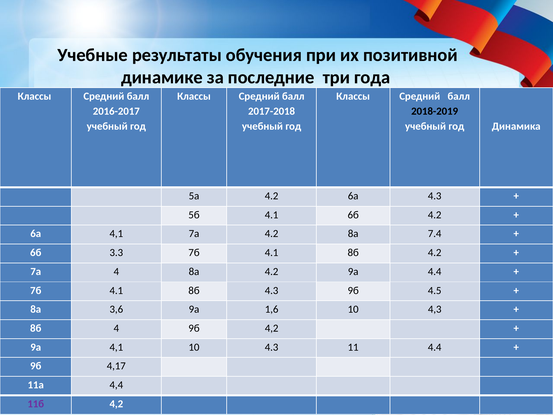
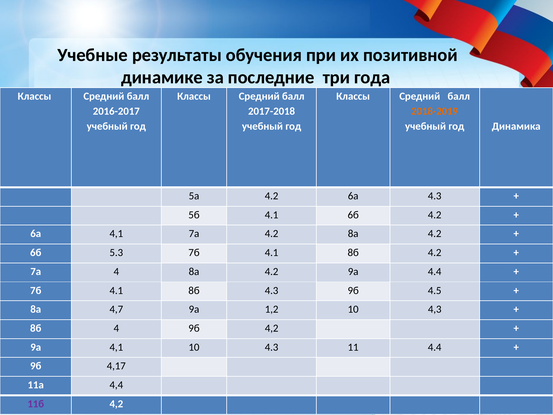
2018-2019 colour: black -> orange (435, 111)
4.2 8а 7.4: 7.4 -> 4.2 (435, 234)
3.3: 3.3 -> 5.3 (116, 253)
3,6: 3,6 -> 4,7 (116, 309)
1,6: 1,6 -> 1,2 (272, 309)
